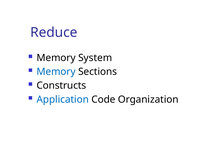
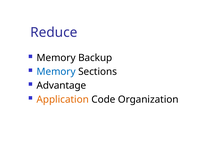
System: System -> Backup (95, 58)
Constructs: Constructs -> Advantage (61, 86)
Application colour: blue -> orange (63, 100)
